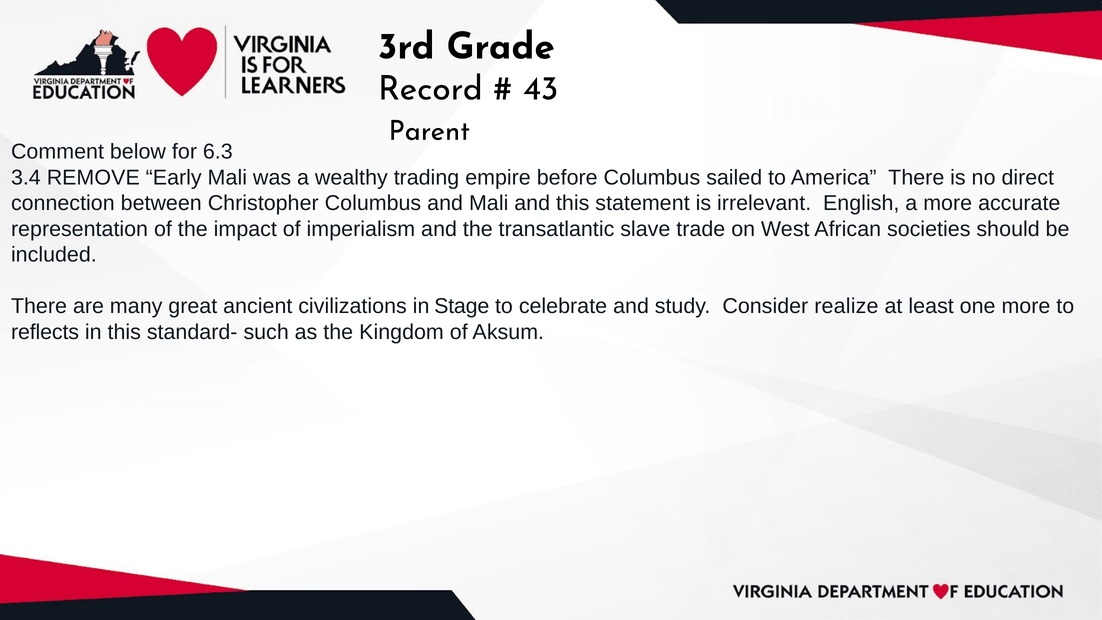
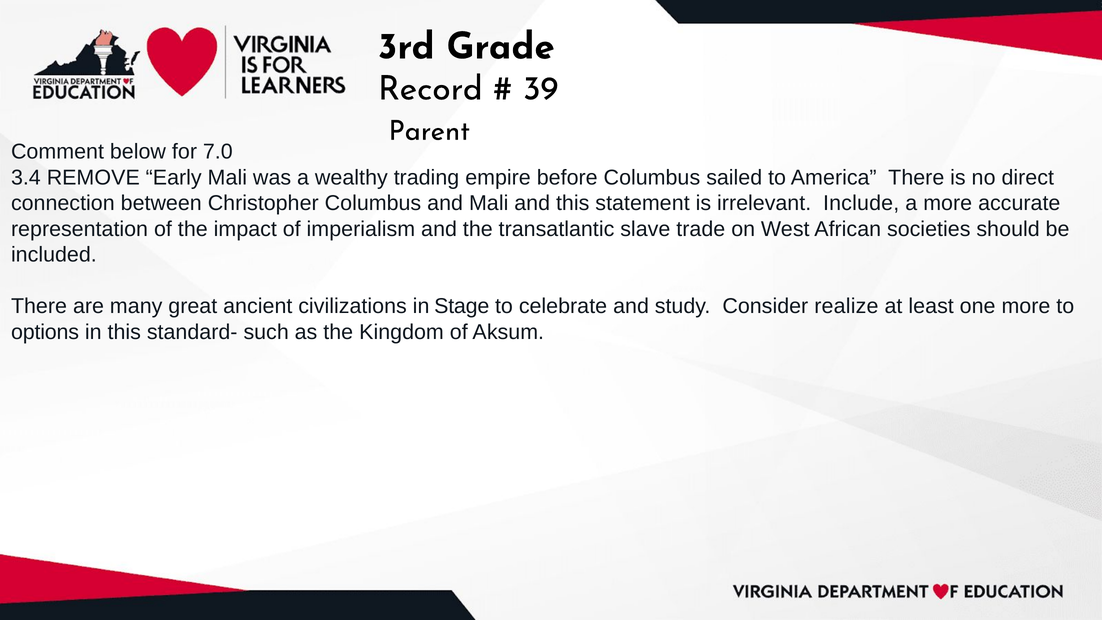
43: 43 -> 39 (541, 88)
6.3: 6.3 -> 7.0 (218, 152)
English: English -> Include (861, 203)
reflects: reflects -> options (45, 332)
